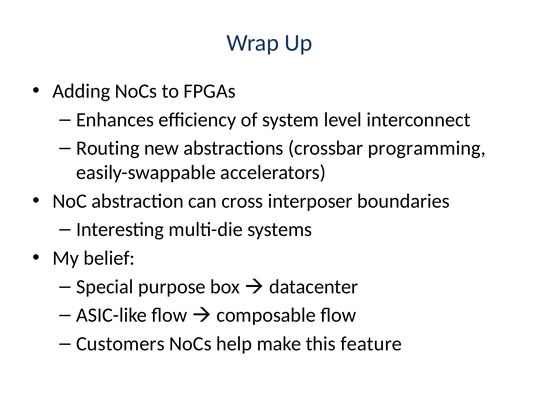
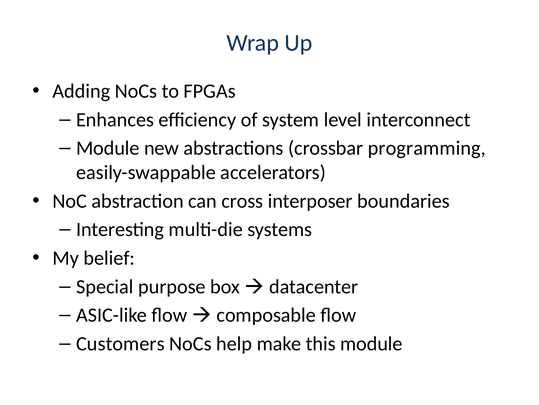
Routing: Routing -> Module (108, 148)
this feature: feature -> module (371, 343)
